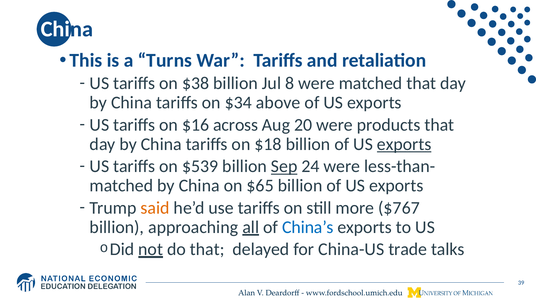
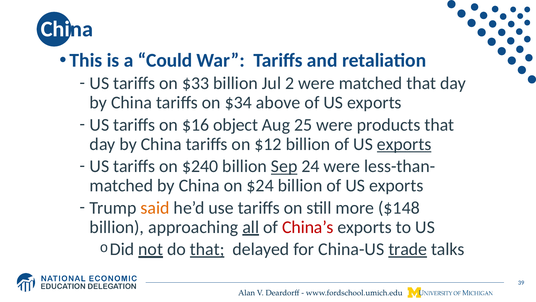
Turns: Turns -> Could (165, 60)
$38: $38 -> $33 (196, 83)
8: 8 -> 2 (290, 83)
across: across -> object (236, 125)
20: 20 -> 25 (303, 125)
$18: $18 -> $12 (268, 144)
$539: $539 -> $240 (200, 166)
$65: $65 -> $24 (260, 185)
$767: $767 -> $148 (399, 207)
China’s colour: blue -> red (308, 227)
that underline: none -> present (207, 249)
trade underline: none -> present (408, 249)
